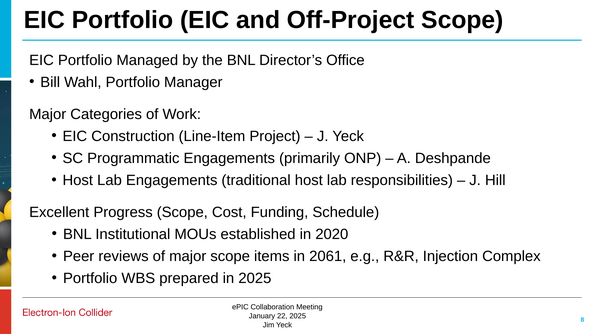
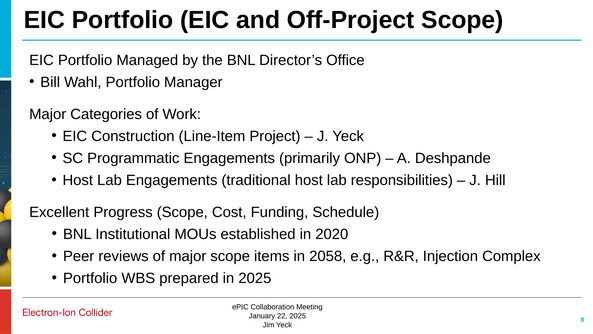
2061: 2061 -> 2058 (328, 256)
